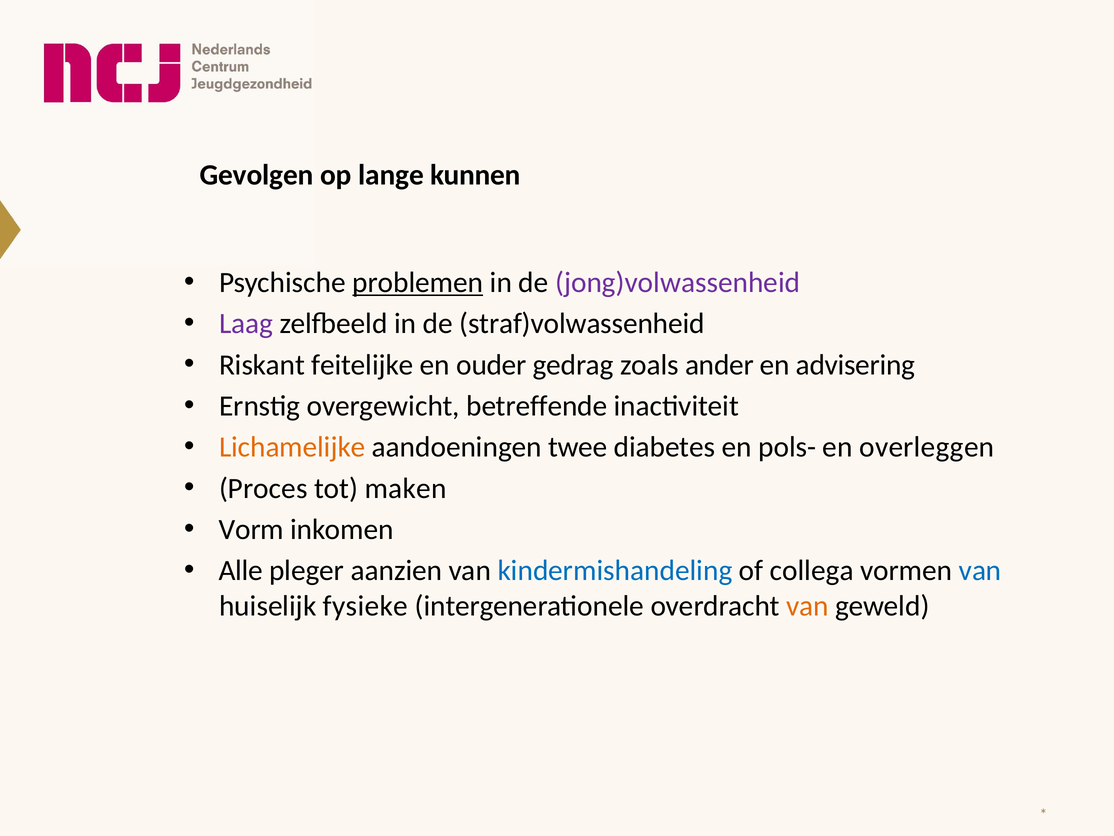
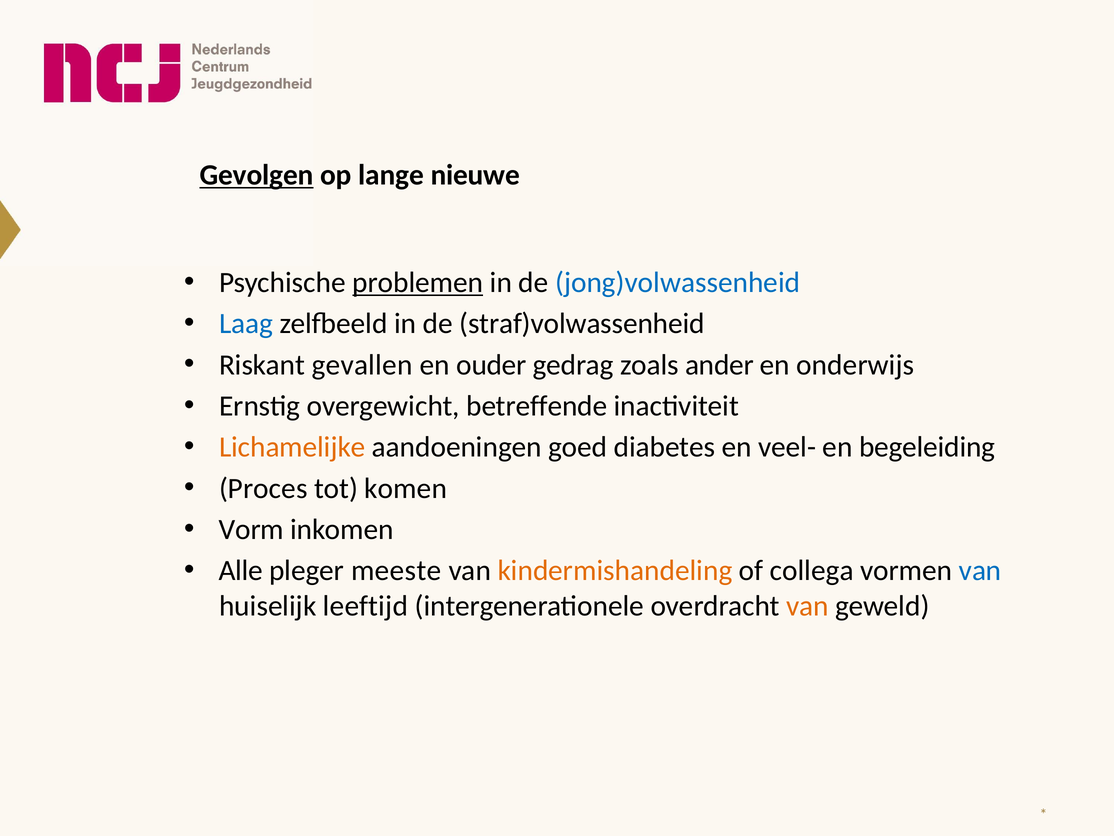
Gevolgen underline: none -> present (257, 175)
kunnen: kunnen -> nieuwe (475, 175)
jong)volwassenheid colour: purple -> blue (678, 282)
Laag colour: purple -> blue (246, 323)
feitelijke: feitelijke -> gevallen (362, 365)
advisering: advisering -> onderwijs (855, 365)
twee: twee -> goed (578, 447)
pols-: pols- -> veel- (787, 447)
overleggen: overleggen -> begeleiding (927, 447)
maken: maken -> komen (406, 488)
aanzien: aanzien -> meeste (396, 570)
kindermishandeling colour: blue -> orange (615, 570)
fysieke: fysieke -> leeftijd (365, 606)
